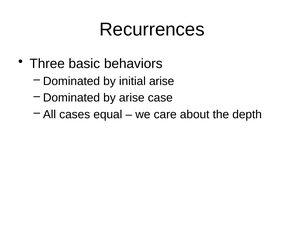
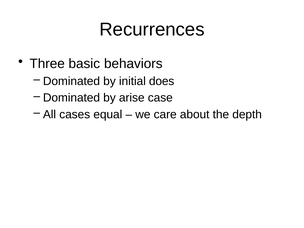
initial arise: arise -> does (162, 81)
